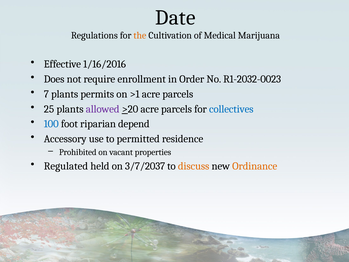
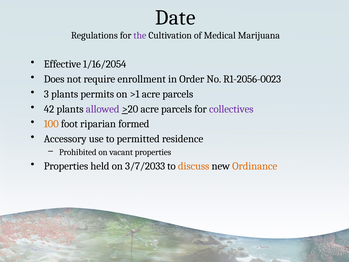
the colour: orange -> purple (140, 35)
1/16/2016: 1/16/2016 -> 1/16/2054 (105, 64)
R1-2032-0023: R1-2032-0023 -> R1-2056-0023 (252, 79)
7: 7 -> 3 (46, 94)
25: 25 -> 42 (49, 109)
collectives colour: blue -> purple (231, 109)
100 colour: blue -> orange (51, 124)
depend: depend -> formed (134, 124)
Regulated: Regulated -> Properties (66, 166)
3/7/2037: 3/7/2037 -> 3/7/2033 (145, 166)
